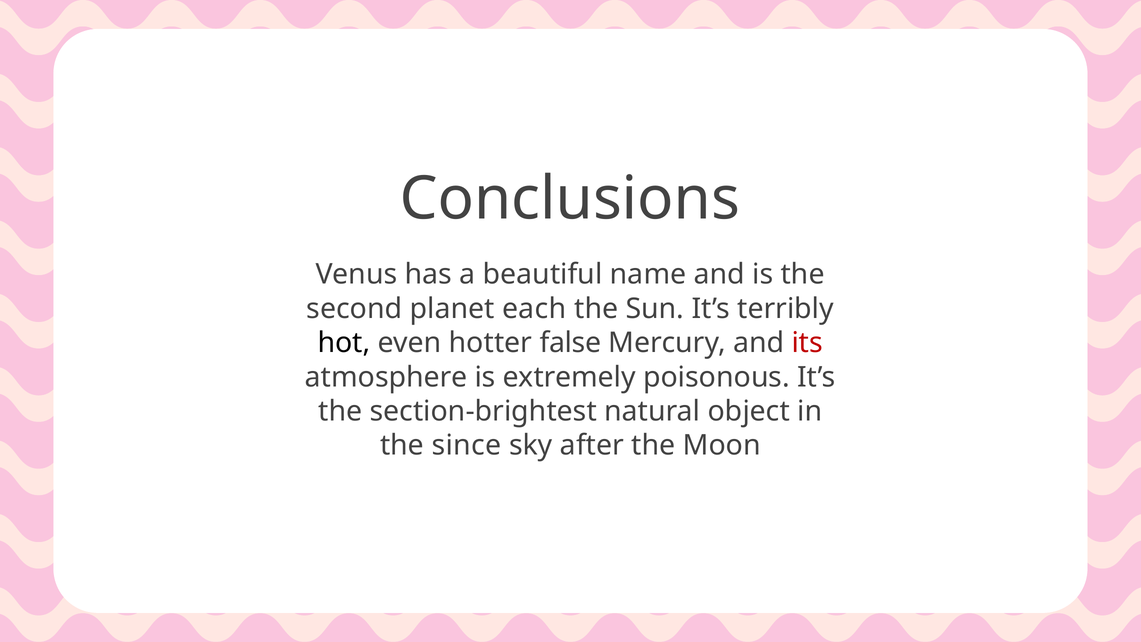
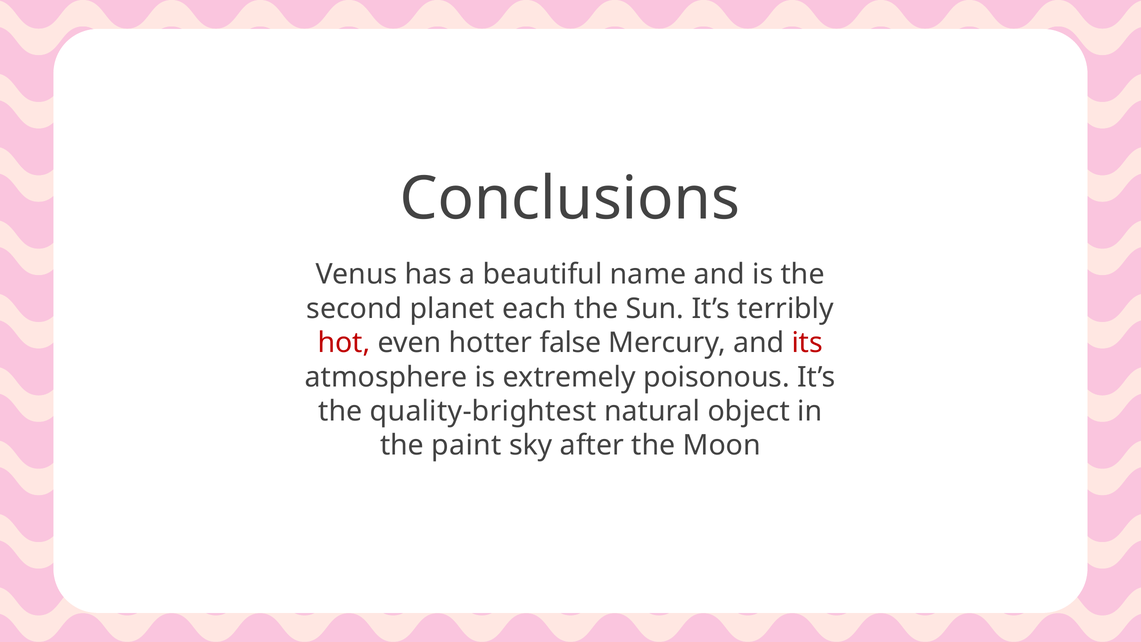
hot colour: black -> red (344, 343)
section-brightest: section-brightest -> quality-brightest (483, 411)
since: since -> paint (466, 445)
